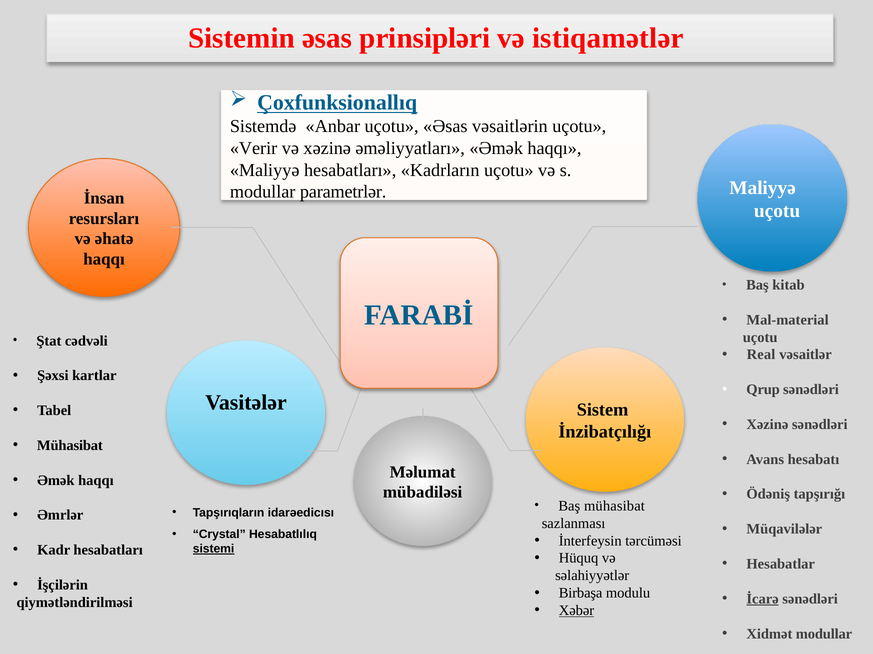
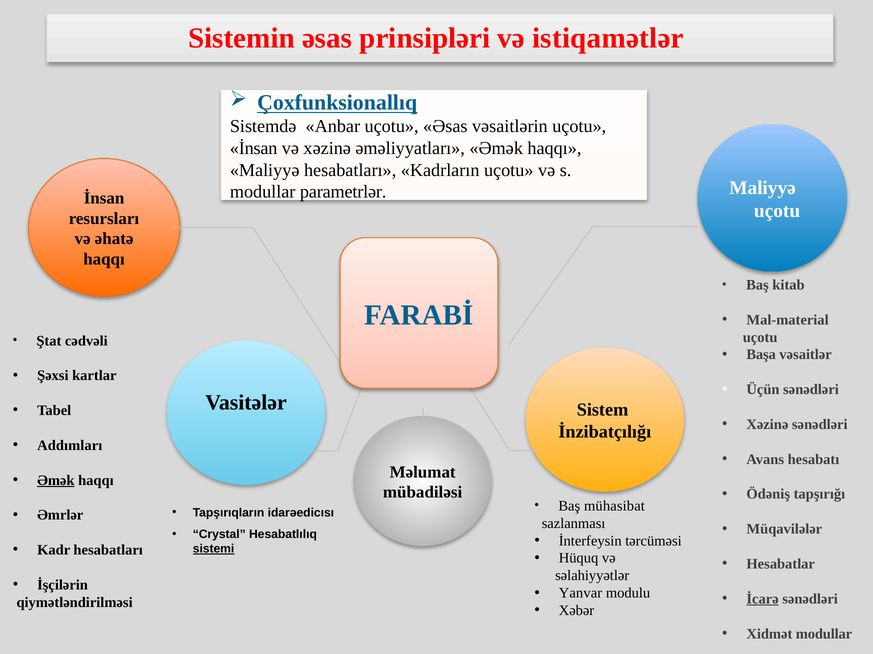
Verir: Verir -> İnsan (254, 148)
Real: Real -> Başa (761, 355)
Qrup: Qrup -> Üçün (763, 390)
Mühasibat: Mühasibat -> Addımları (70, 446)
Əmək underline: none -> present (56, 481)
Birbaşa: Birbaşa -> Yanvar (580, 594)
Xəbər underline: present -> none (576, 611)
